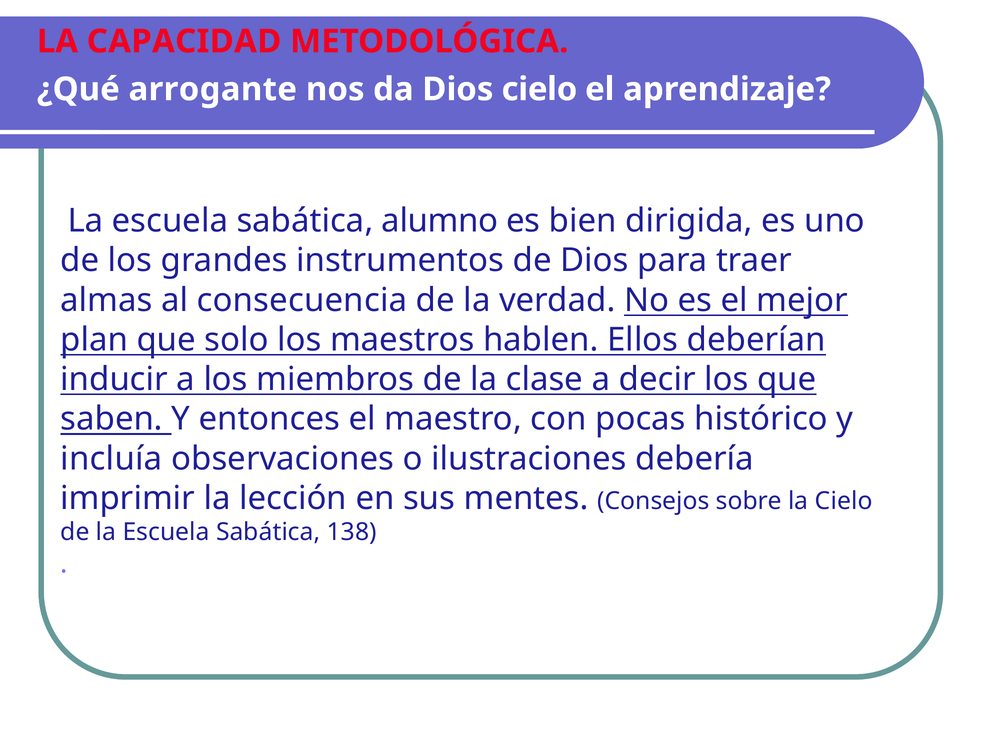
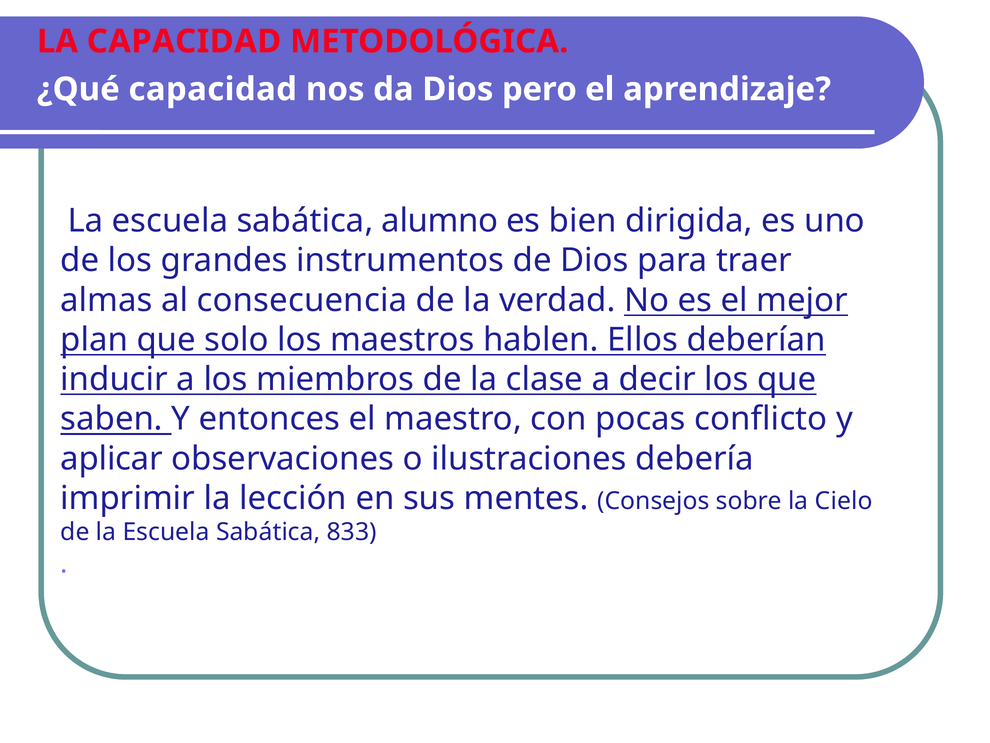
¿Qué arrogante: arrogante -> capacidad (213, 89)
Dios cielo: cielo -> pero (539, 89)
histórico: histórico -> conflicto (761, 419)
incluía: incluía -> aplicar (112, 458)
138: 138 -> 833 (352, 532)
